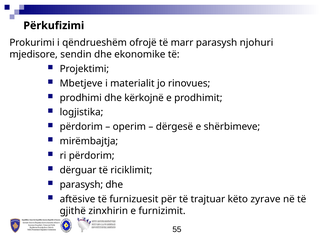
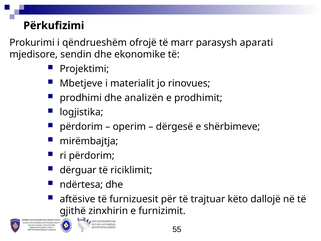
njohuri: njohuri -> aparati (256, 43)
kërkojnë: kërkojnë -> analizën (144, 98)
parasysh: parasysh -> ndërtesa (81, 184)
zyrave: zyrave -> dallojë (266, 199)
